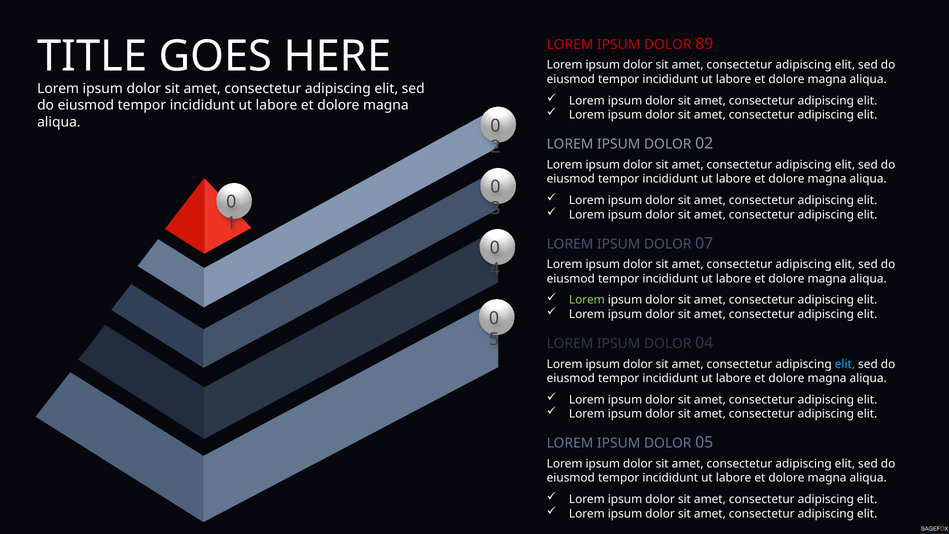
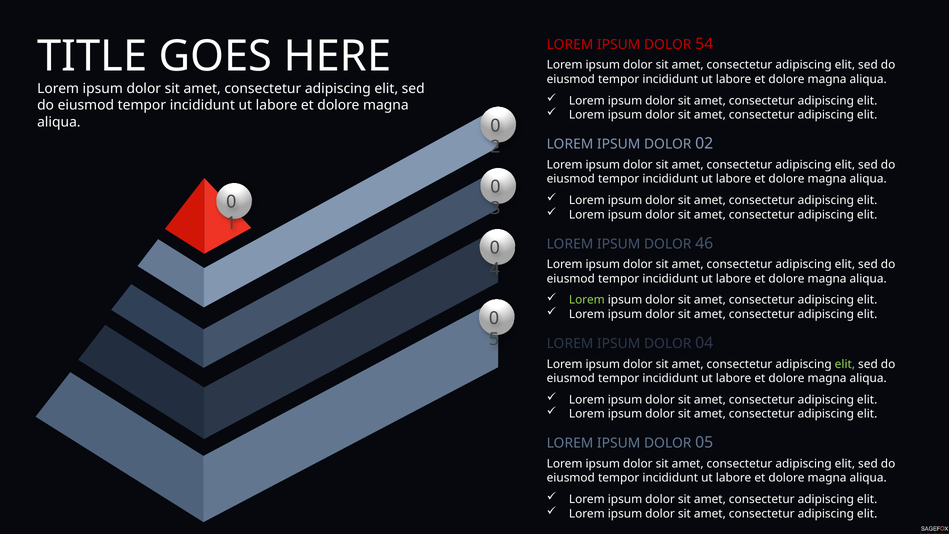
89: 89 -> 54 (704, 44)
07: 07 -> 46 (704, 243)
elit colour: light blue -> light green (845, 364)
